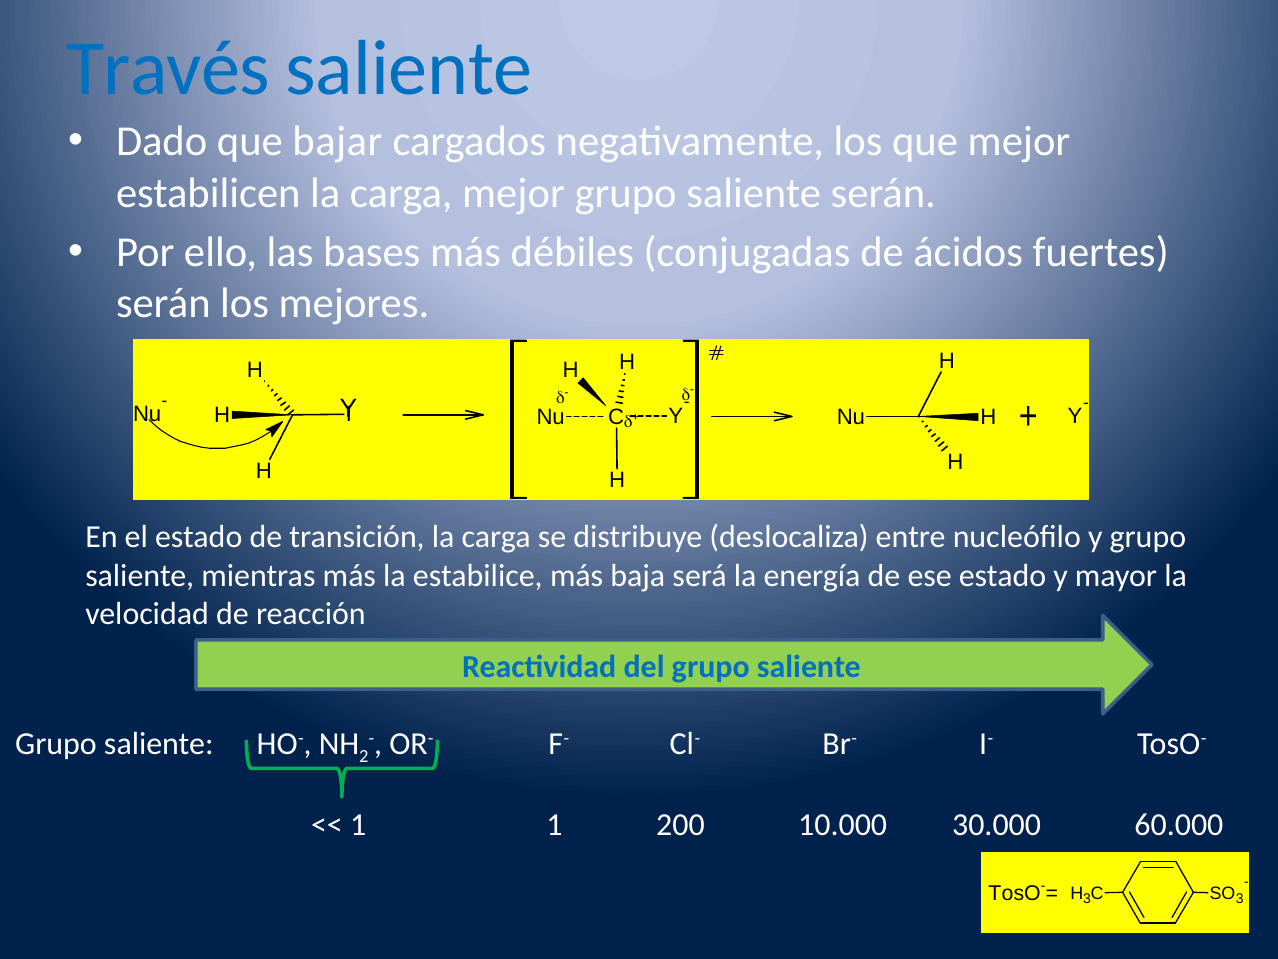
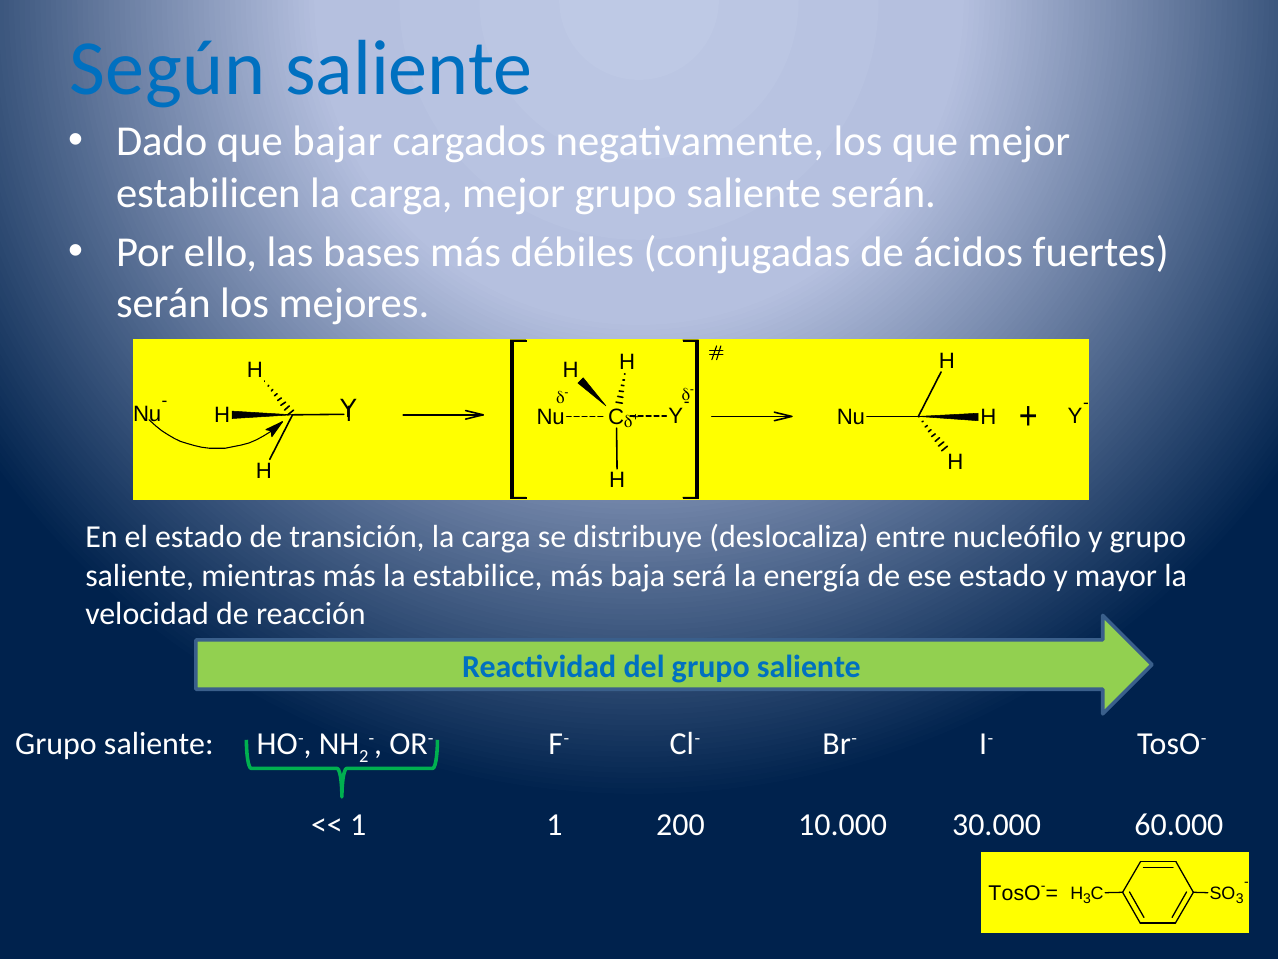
Través: Través -> Según (167, 69)
